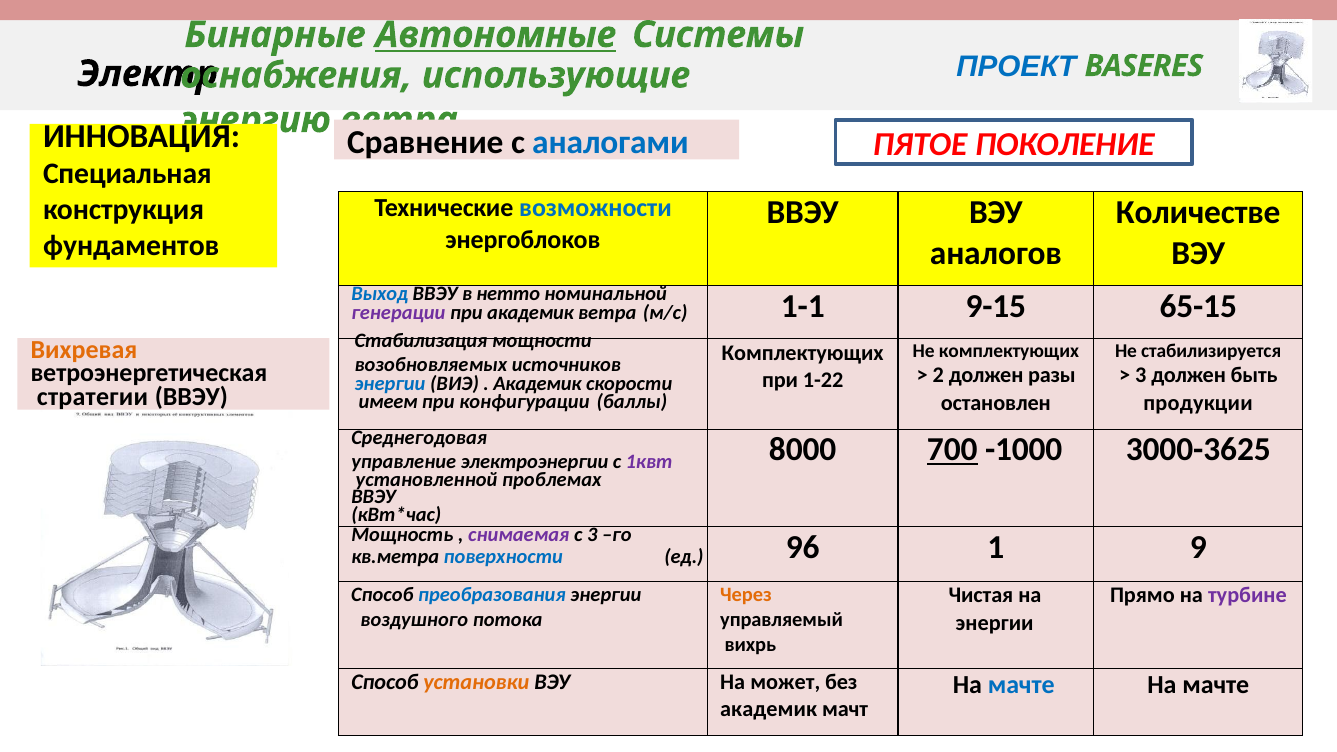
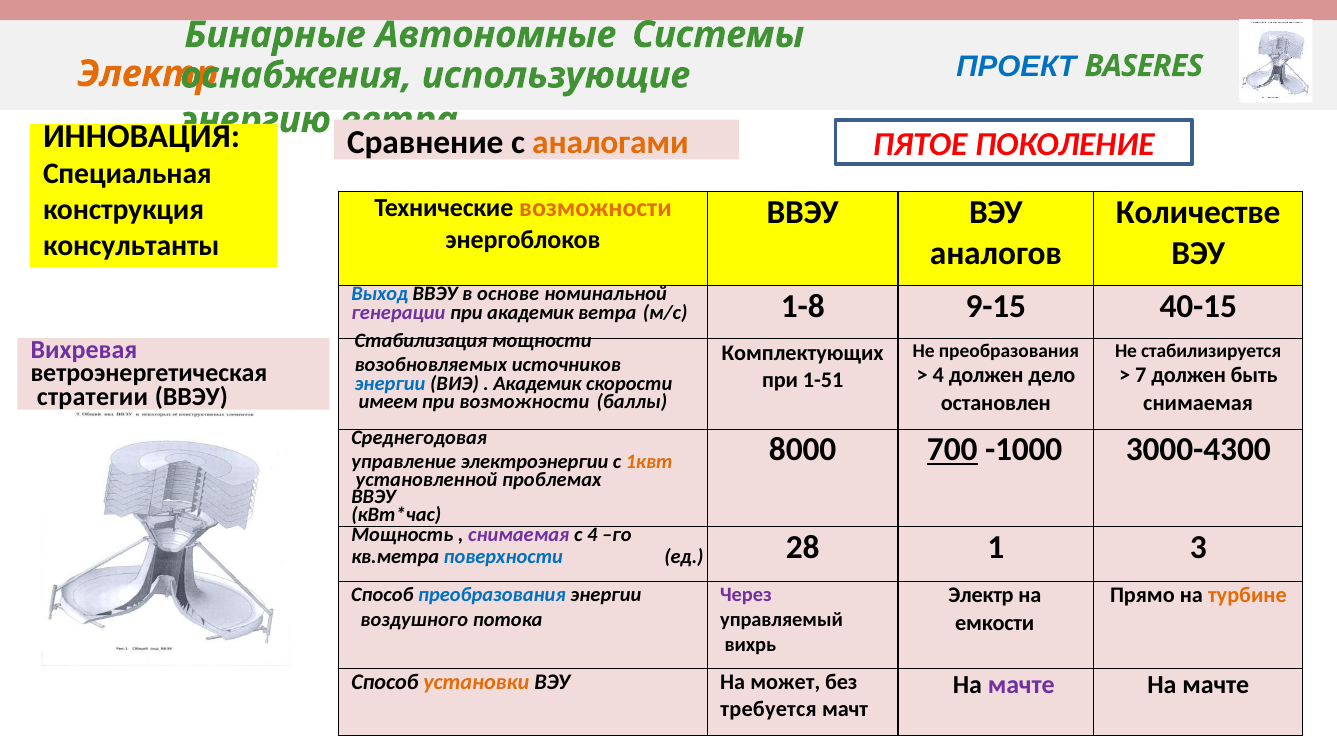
Автономные underline: present -> none (496, 35)
Электр colour: black -> orange (147, 74)
аналогами colour: blue -> orange (610, 142)
возможности colour: blue -> orange (595, 208)
фундаментов: фундаментов -> консультанты (131, 245)
нетто: нетто -> основе (508, 294)
1-1: 1-1 -> 1-8 (803, 306)
65-15: 65-15 -> 40-15 (1198, 306)
Вихревая colour: orange -> purple (84, 350)
Не комплектующих: комплектующих -> преобразования (1009, 351)
2: 2 -> 4 (938, 376)
разы: разы -> дело (1052, 376)
3: 3 -> 7 (1141, 376)
1-22: 1-22 -> 1-51 (823, 380)
продукции: продукции -> снимаемая (1198, 403)
при конфигурации: конфигурации -> возможности (524, 402)
3000-3625: 3000-3625 -> 3000-4300 (1198, 450)
1квт colour: purple -> orange (649, 461)
с 3: 3 -> 4 (592, 535)
96: 96 -> 28 (803, 547)
9: 9 -> 3 (1198, 547)
Через colour: orange -> purple (746, 595)
Чистая: Чистая -> Электр (981, 596)
турбине colour: purple -> orange (1247, 596)
энергии: энергии -> емкости (995, 623)
мачте colour: blue -> purple (1021, 685)
академик: академик -> требуется (769, 710)
